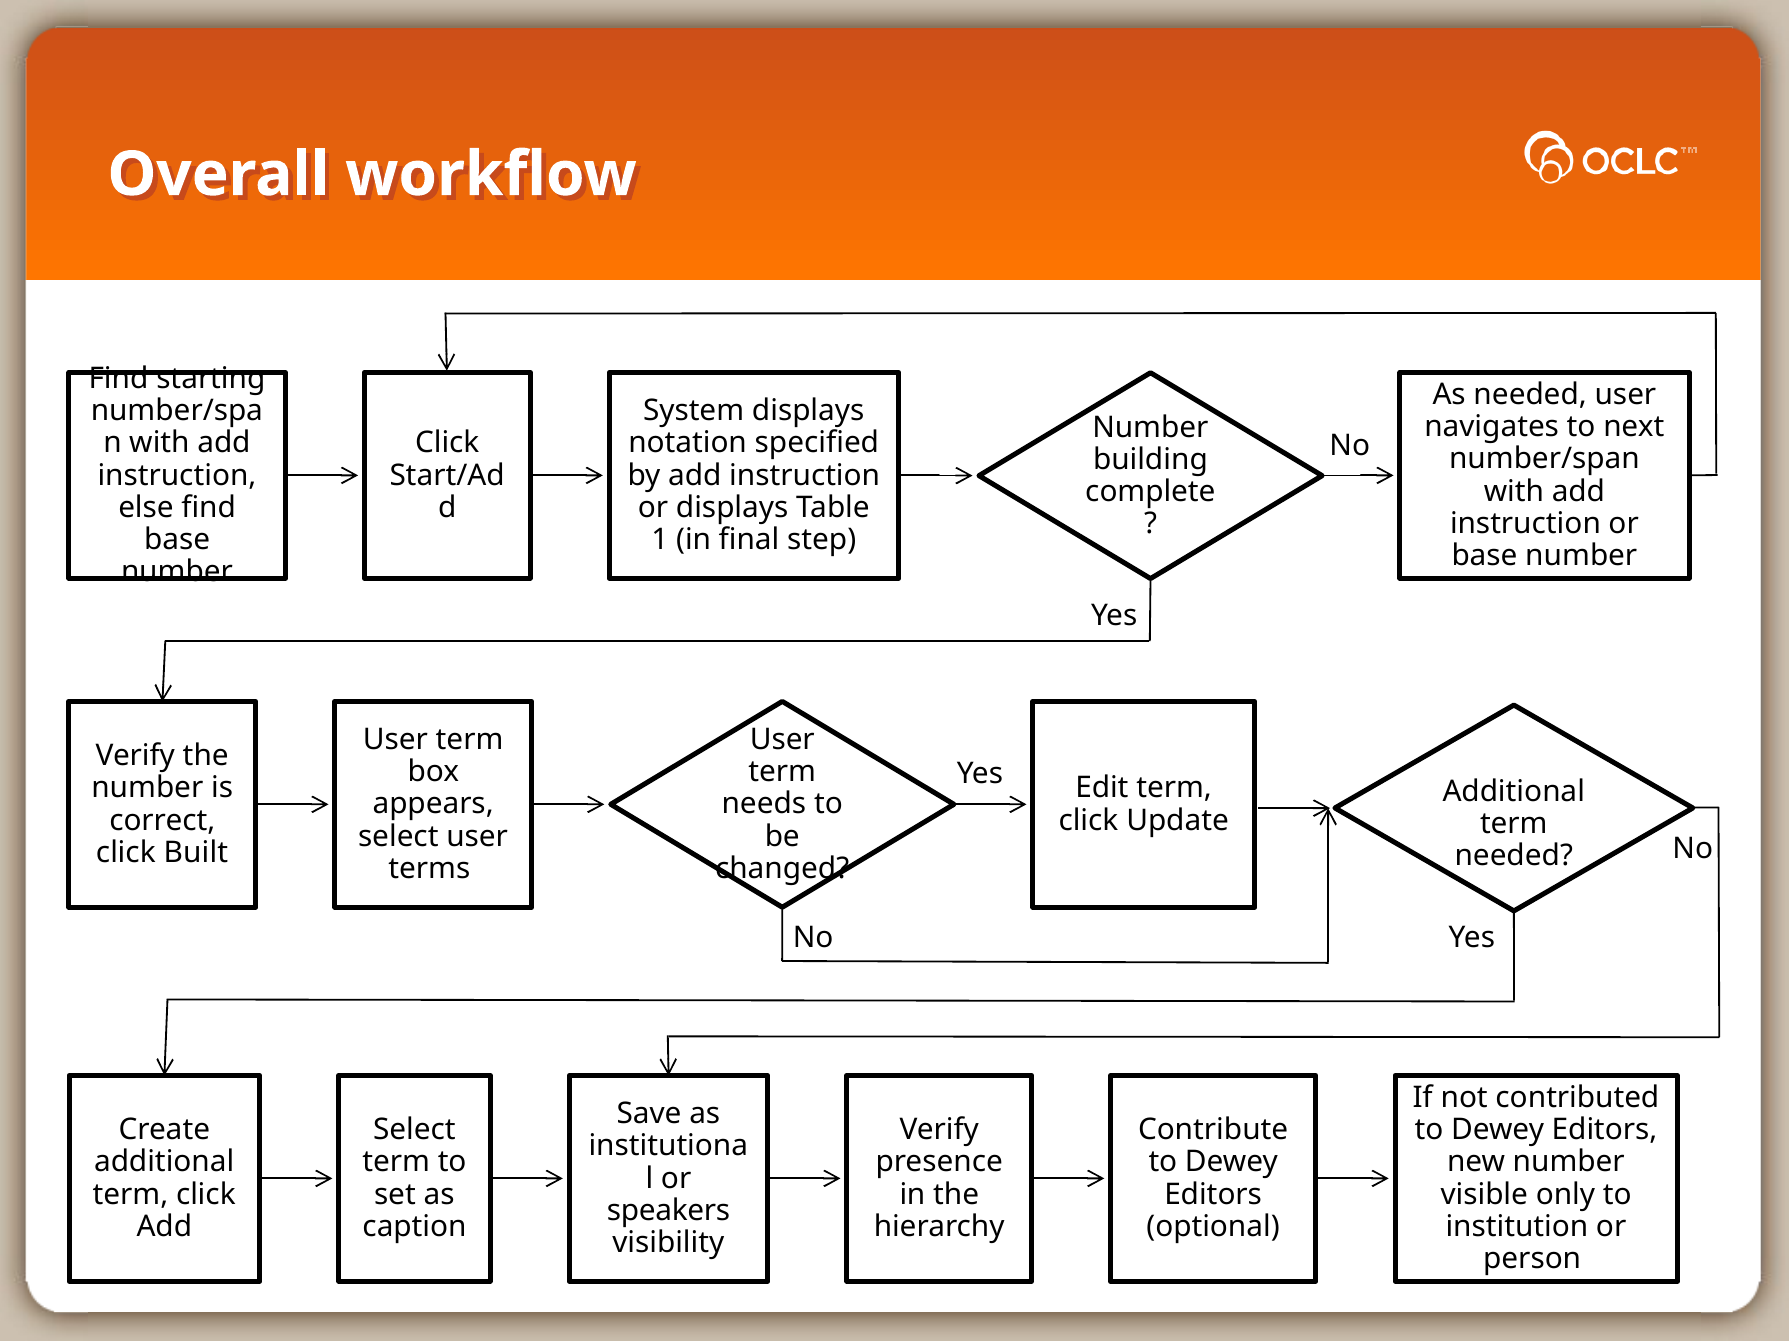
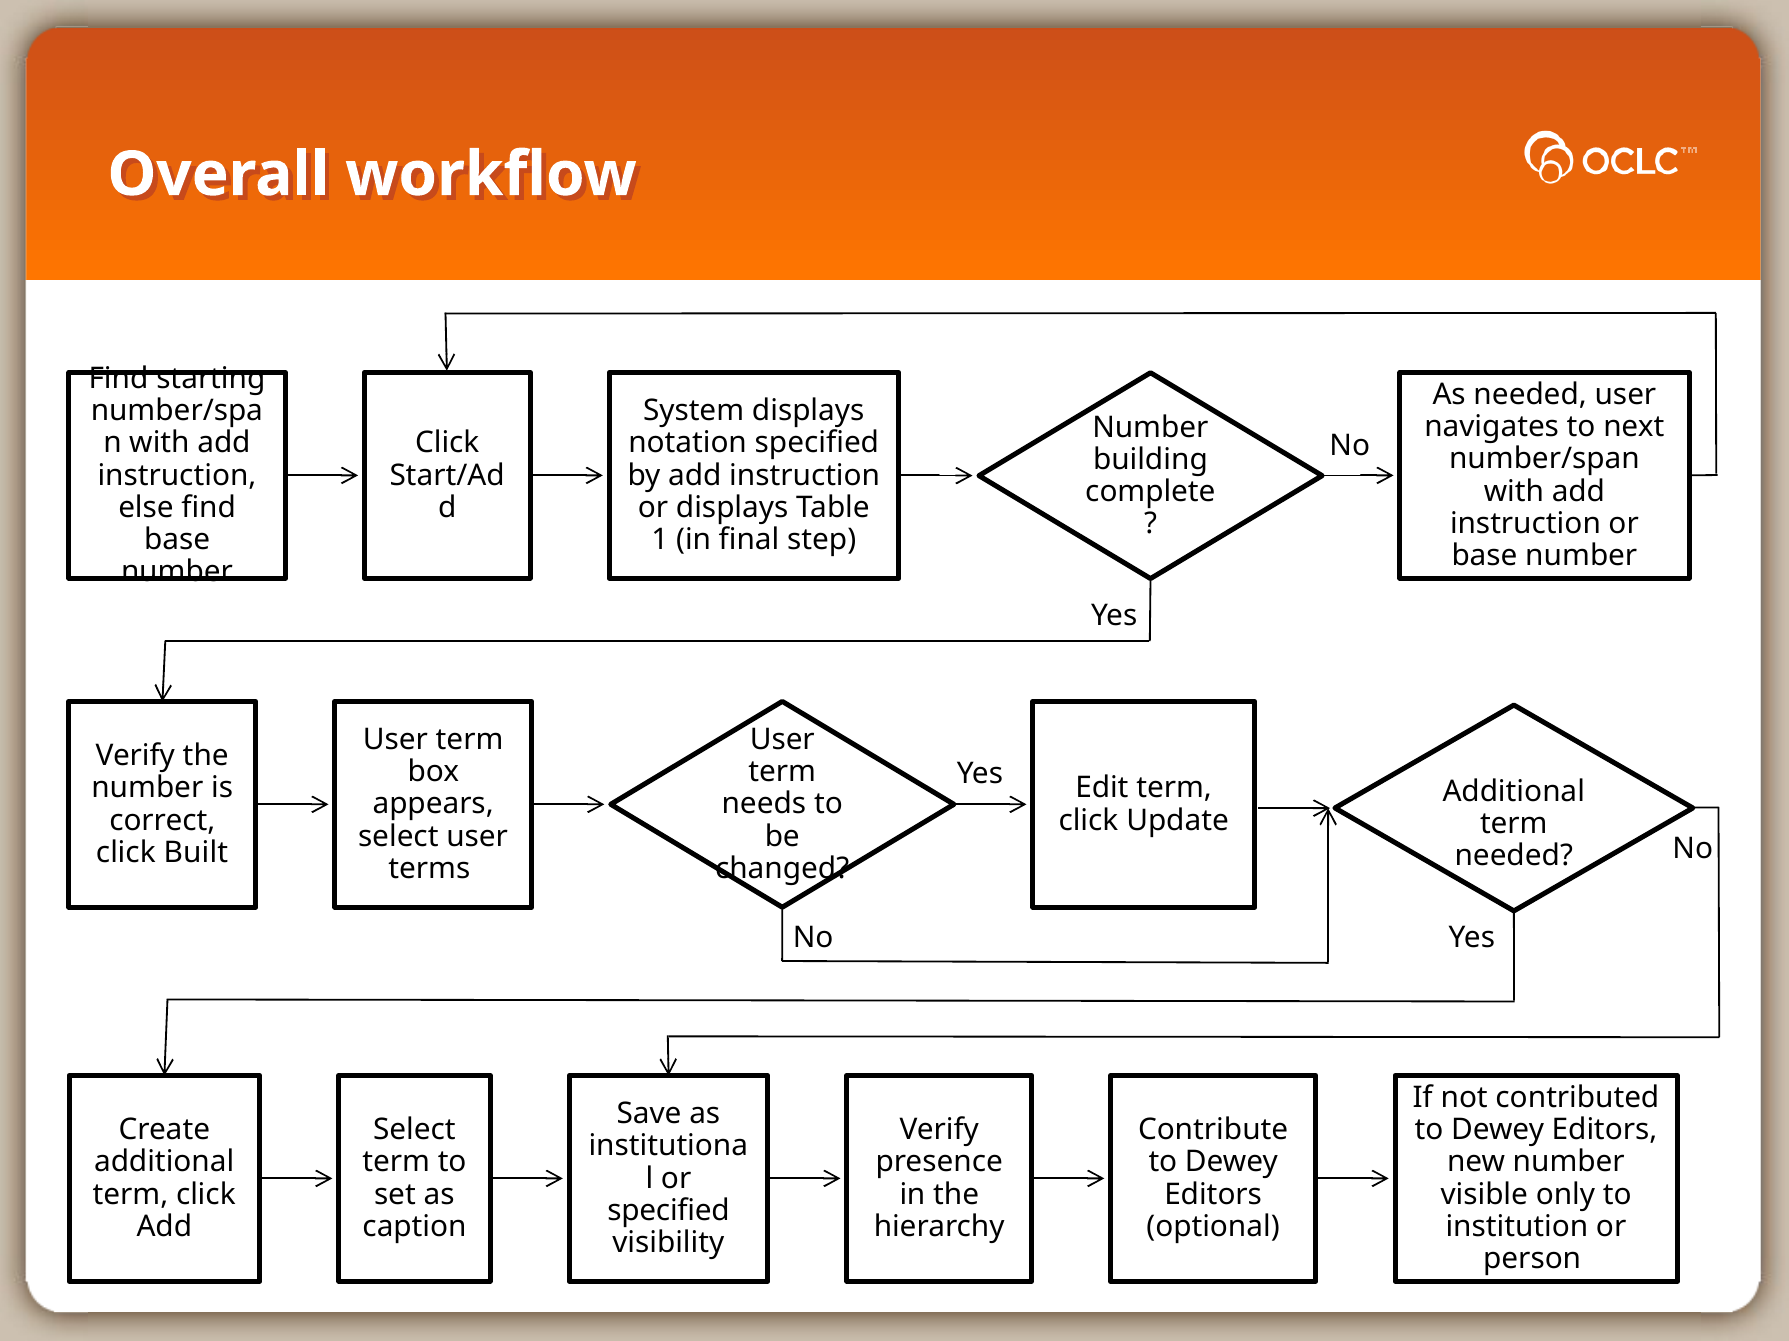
speakers: speakers -> specified (669, 1211)
